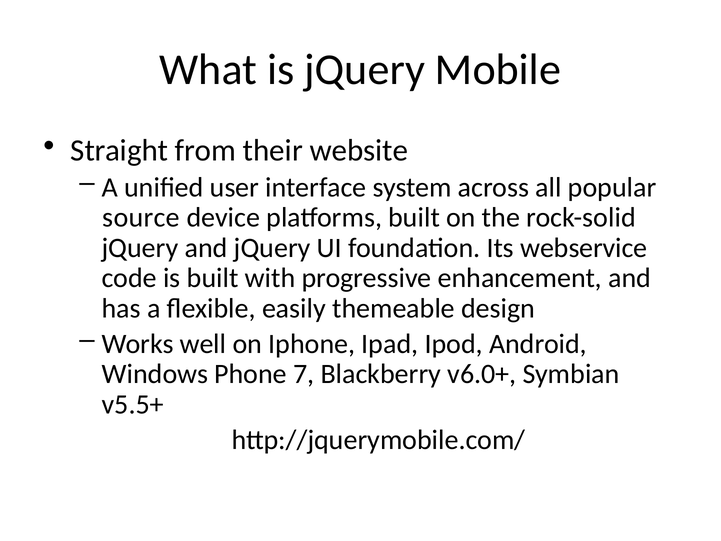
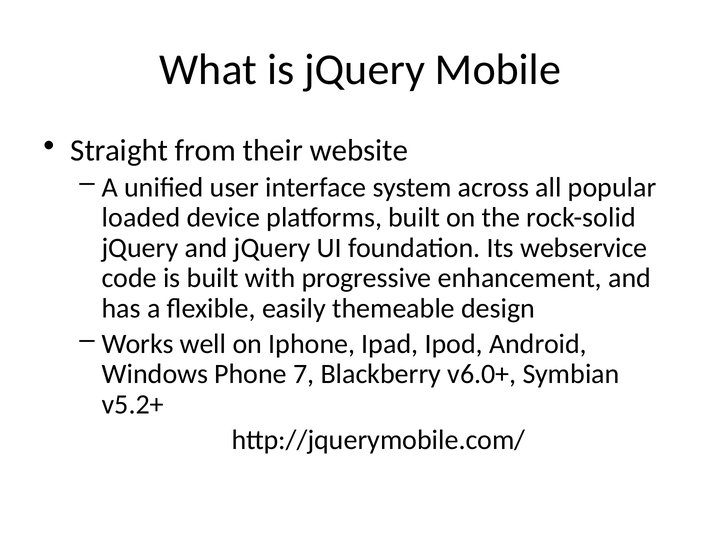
source: source -> loaded (141, 217)
v5.5+: v5.5+ -> v5.2+ (133, 404)
